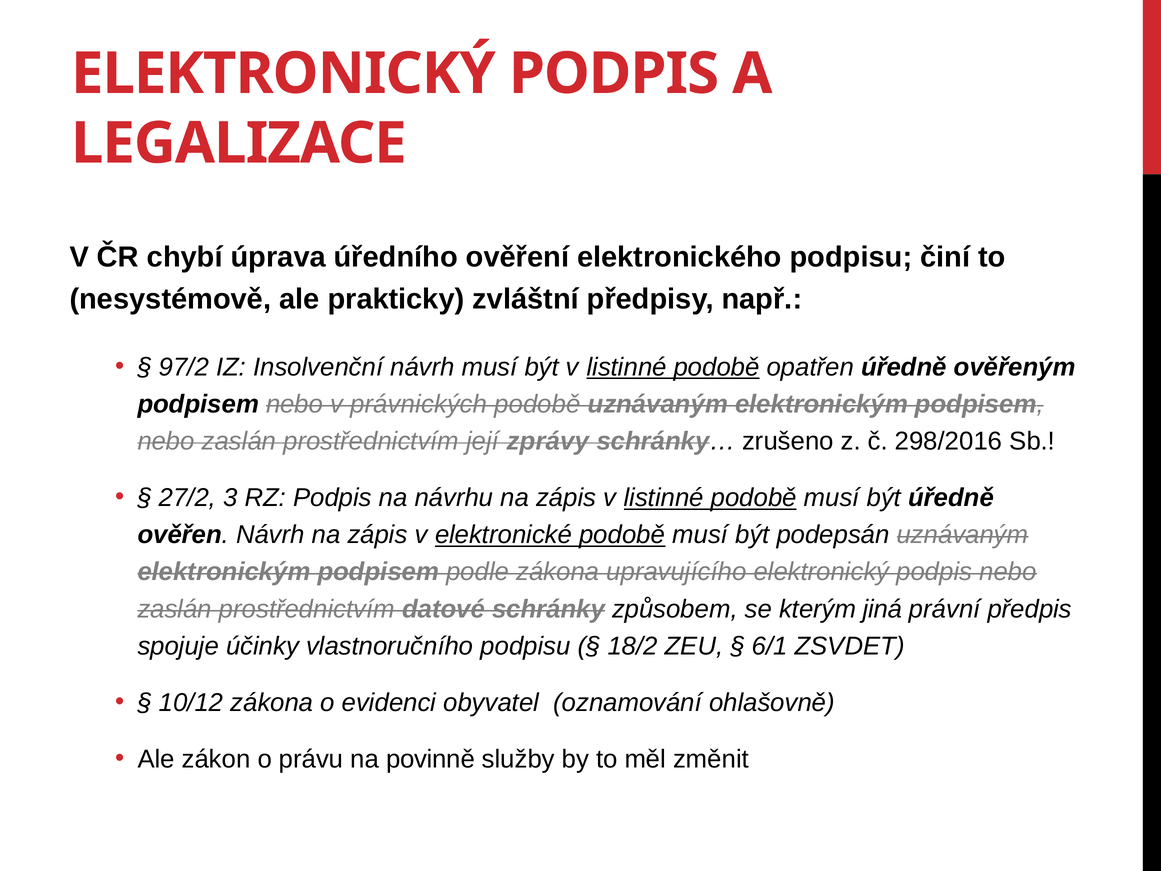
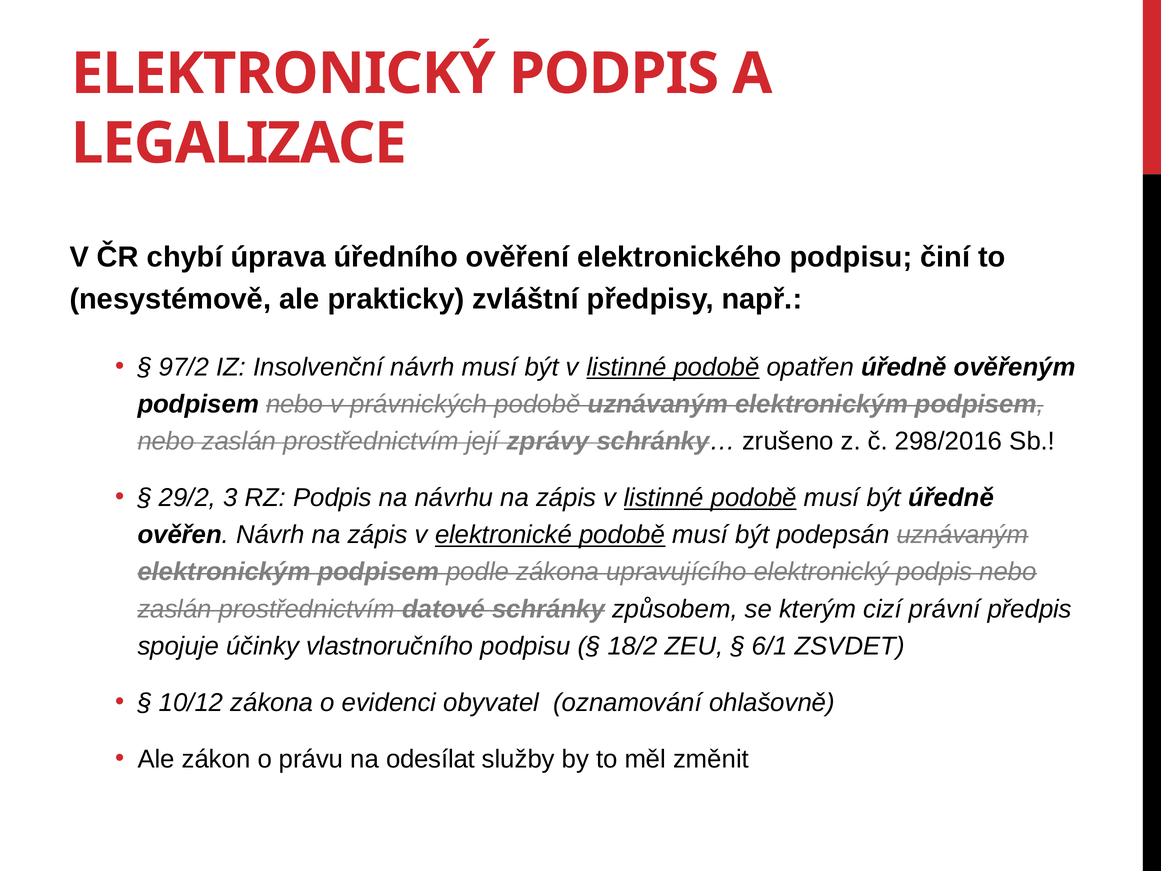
27/2: 27/2 -> 29/2 (187, 498)
jiná: jiná -> cizí (883, 609)
povinně: povinně -> odesílat (430, 759)
